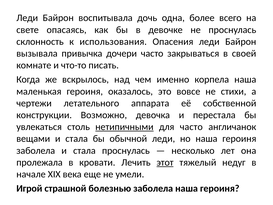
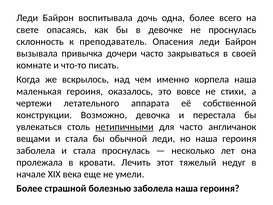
использования: использования -> преподаватель (113, 42)
этот underline: present -> none (165, 162)
Игрой: Игрой -> Более (29, 188)
